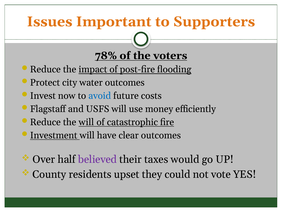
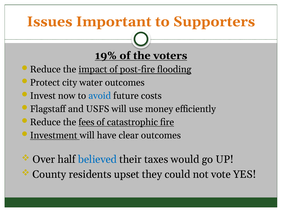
78%: 78% -> 19% (106, 55)
the will: will -> fees (86, 122)
believed colour: purple -> blue (97, 159)
